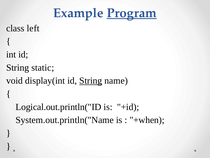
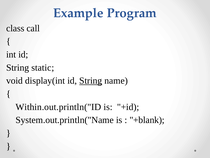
Program underline: present -> none (132, 13)
left: left -> call (33, 28)
Logical.out.println("ID: Logical.out.println("ID -> Within.out.println("ID (58, 107)
+when: +when -> +blank (147, 120)
